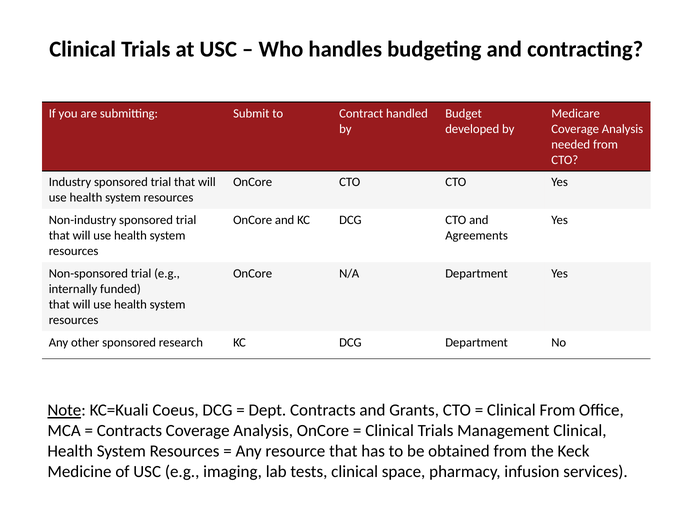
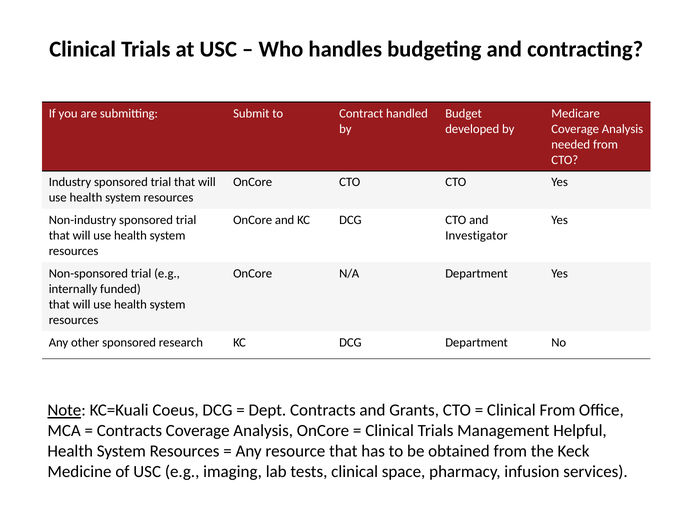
Agreements: Agreements -> Investigator (477, 235)
Management Clinical: Clinical -> Helpful (580, 430)
